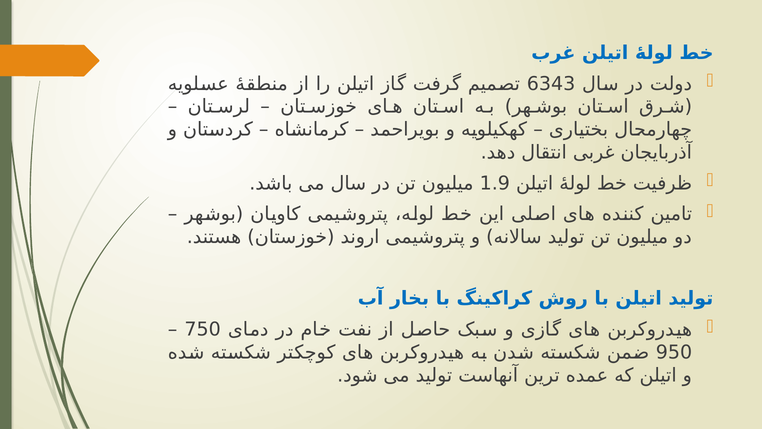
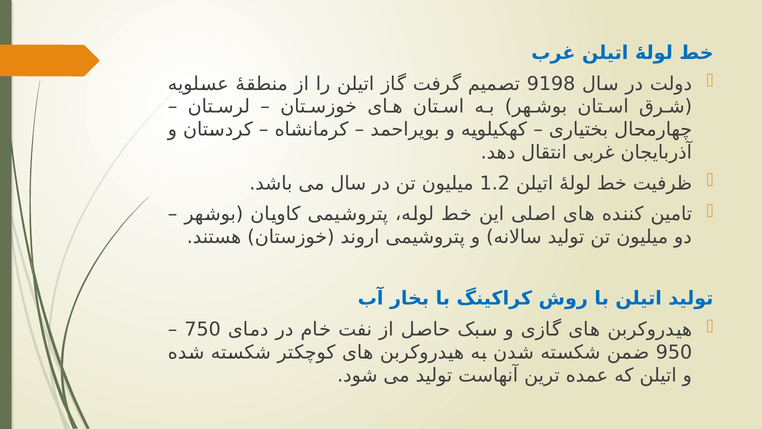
6343: 6343 -> 9198 (551, 84)
1.9: 1.9 -> 1.2 (495, 183)
